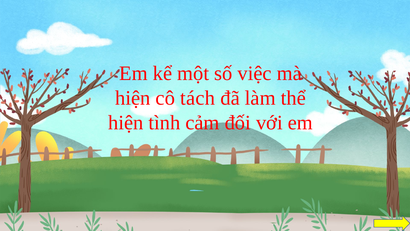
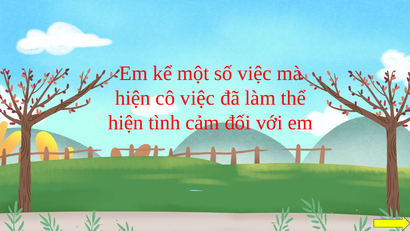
cô tách: tách -> việc (198, 98)
